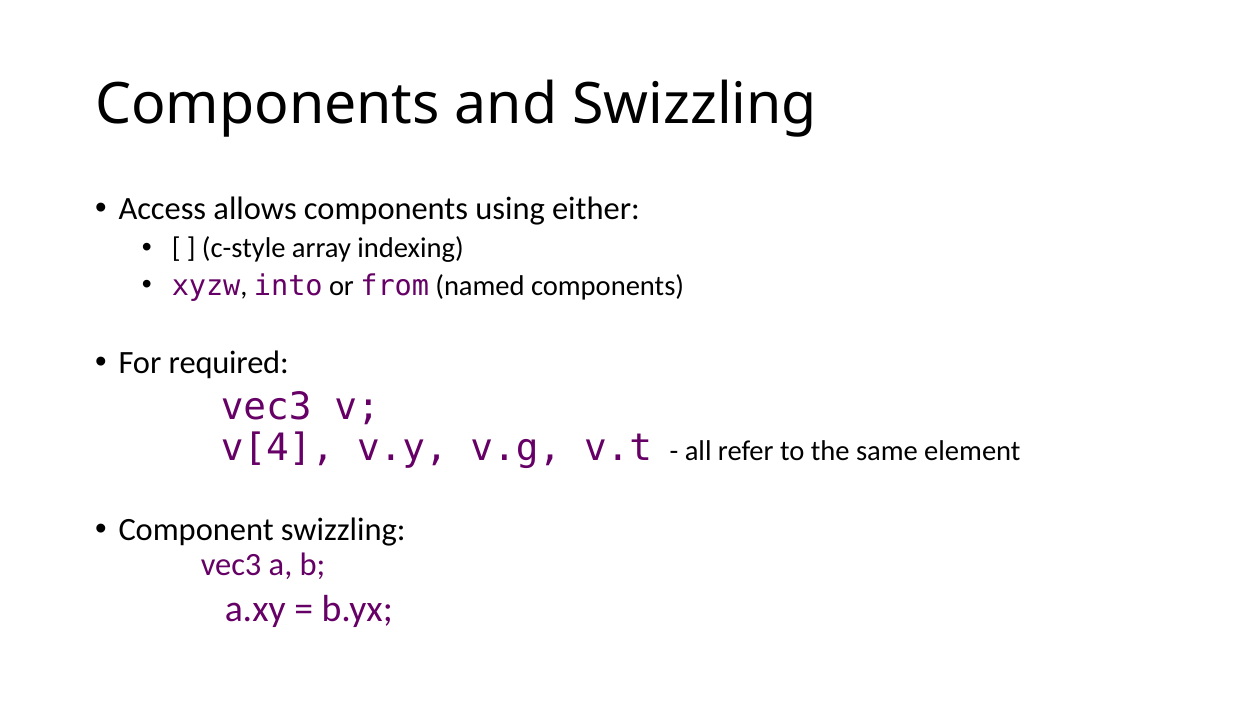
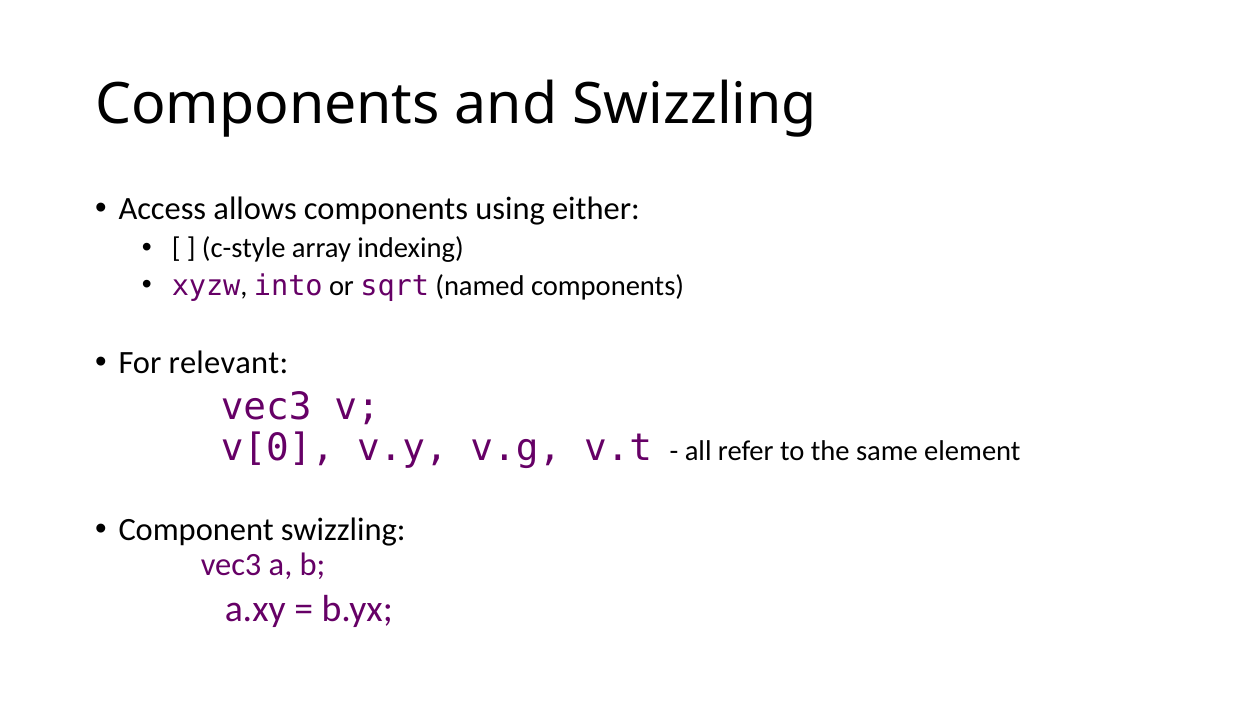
from: from -> sqrt (395, 286)
required: required -> relevant (228, 363)
v[4: v[4 -> v[0 (278, 448)
